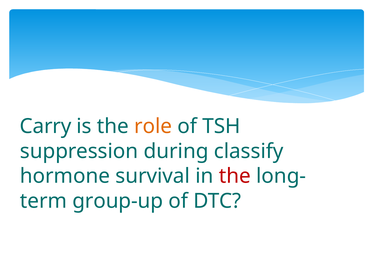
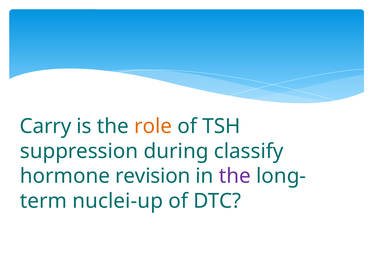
survival: survival -> revision (153, 176)
the colour: red -> purple (235, 176)
group-up: group-up -> nuclei-up (118, 201)
